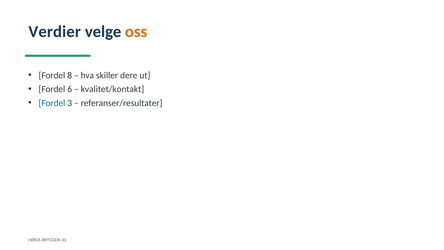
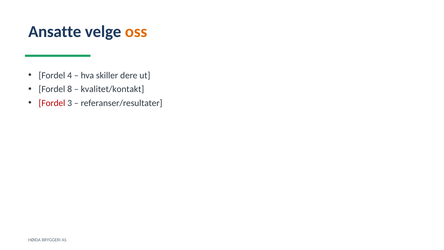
Verdier: Verdier -> Ansatte (55, 32)
8: 8 -> 4 (70, 75)
6: 6 -> 8 (70, 89)
Fordel colour: blue -> red (52, 103)
